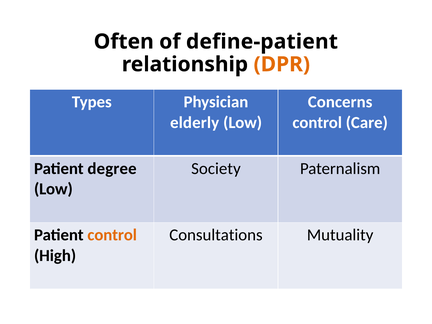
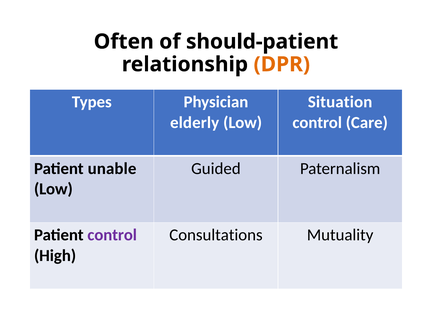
define-patient: define-patient -> should-patient (262, 42)
Concerns: Concerns -> Situation (340, 102)
degree: degree -> unable (112, 169)
Society: Society -> Guided (216, 169)
control colour: orange -> purple (112, 235)
